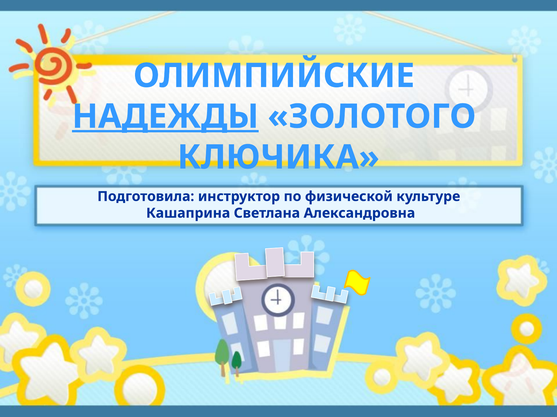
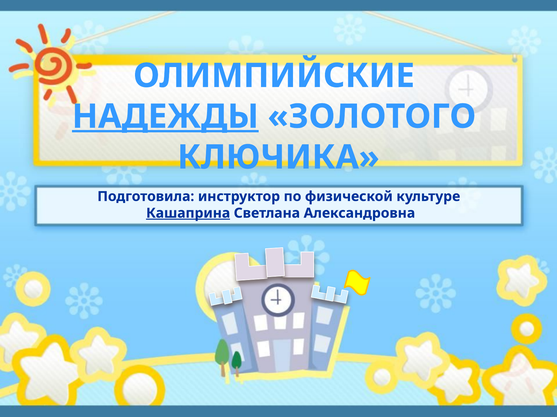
Кашаприна underline: none -> present (188, 213)
